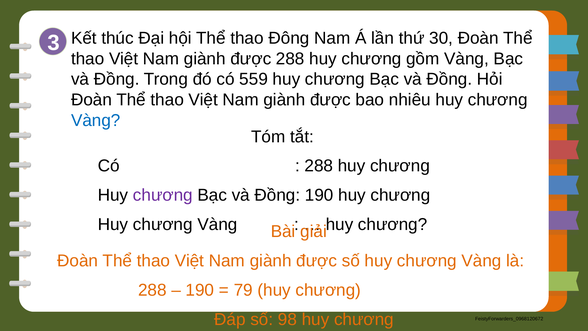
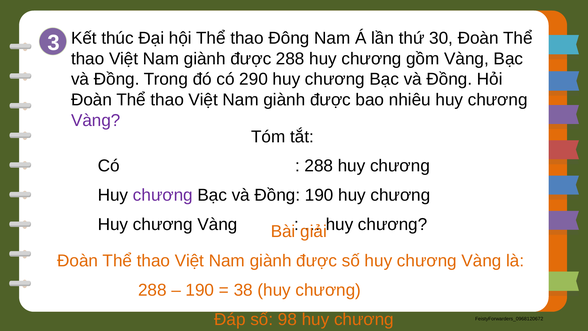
559: 559 -> 290 (254, 79)
Vàng colour: blue -> purple (96, 120)
79: 79 -> 38 (243, 290)
